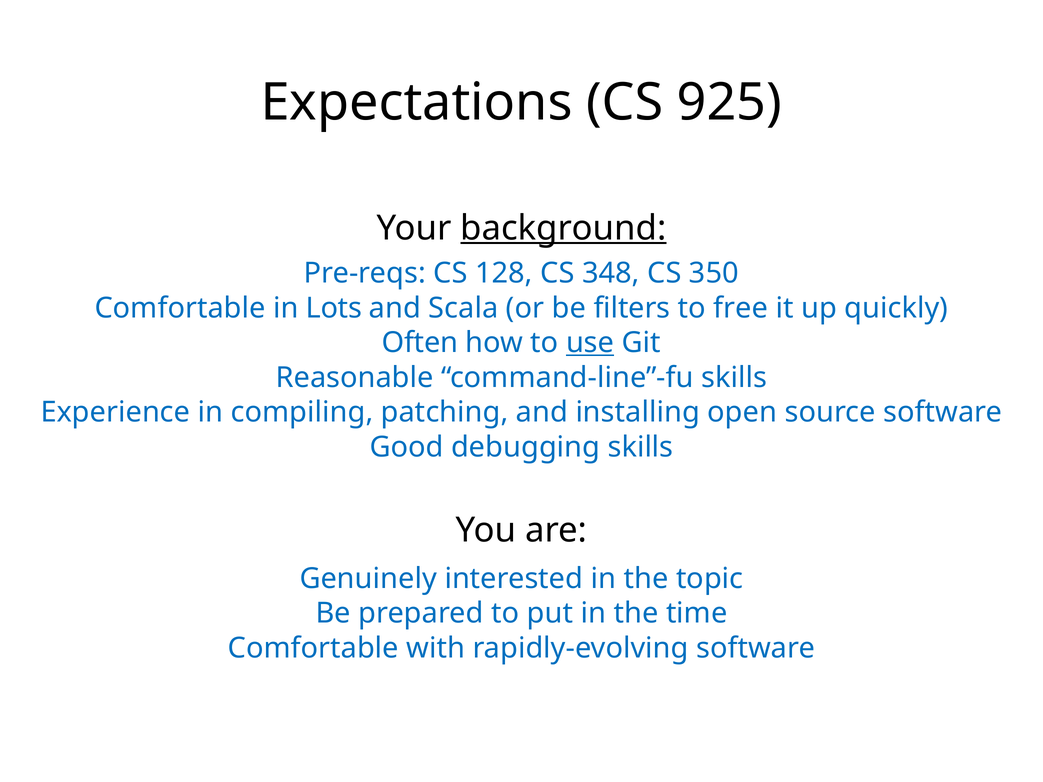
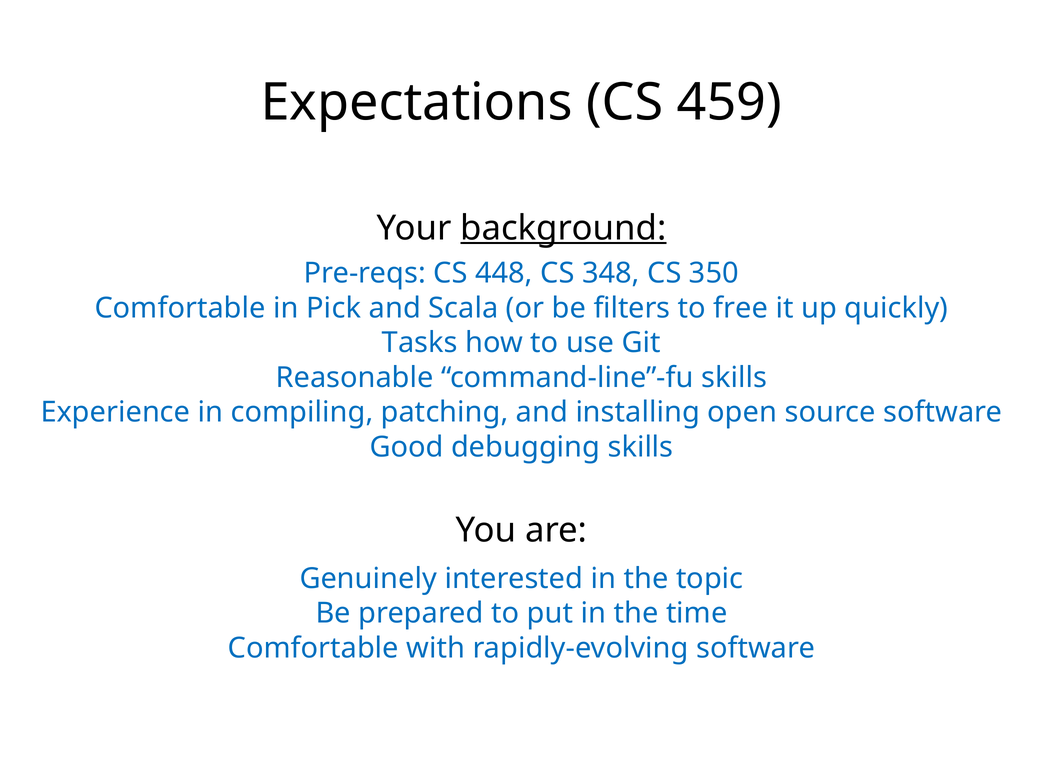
925: 925 -> 459 (729, 103)
128: 128 -> 448 (504, 273)
Lots: Lots -> Pick (334, 308)
Often: Often -> Tasks (420, 343)
use underline: present -> none (590, 343)
